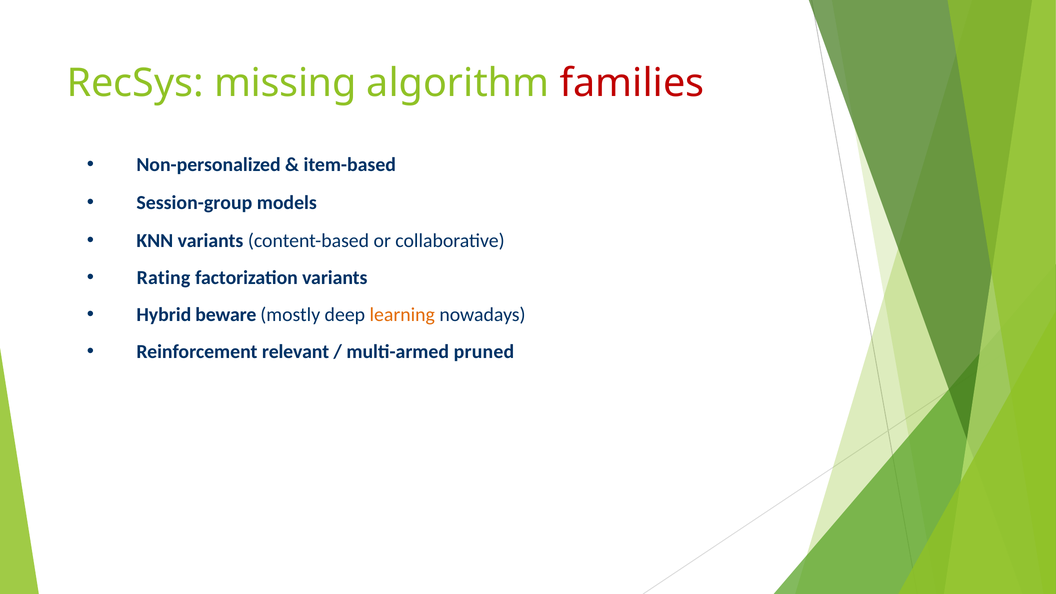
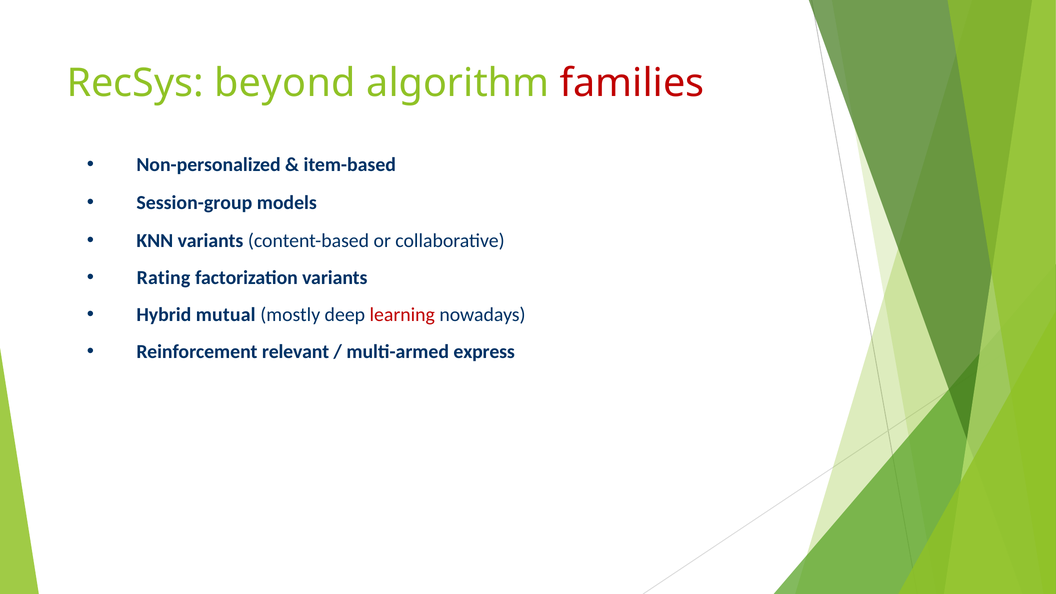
missing: missing -> beyond (285, 83)
beware: beware -> mutual (226, 315)
learning colour: orange -> red (402, 315)
pruned: pruned -> express (484, 352)
